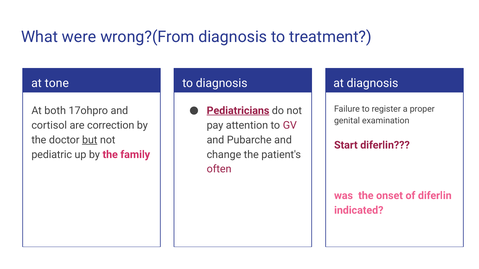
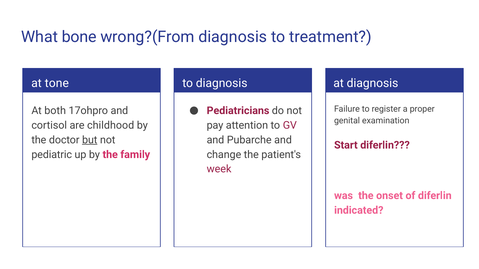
were: were -> bone (79, 37)
Pediatricians underline: present -> none (238, 111)
correction: correction -> childhood (111, 125)
often: often -> week (219, 169)
